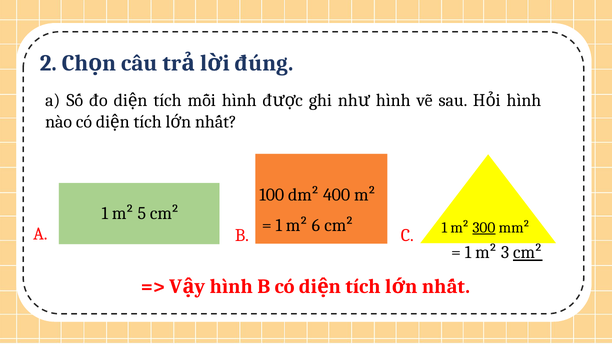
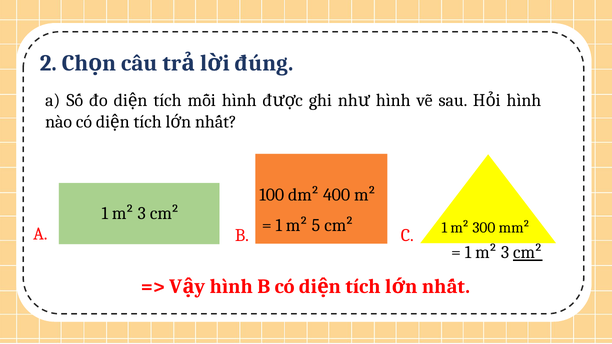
5: 5 -> 3 (142, 214)
6: 6 -> 5 (316, 226)
300 underline: present -> none (484, 228)
